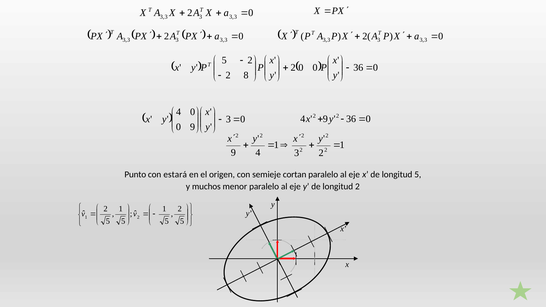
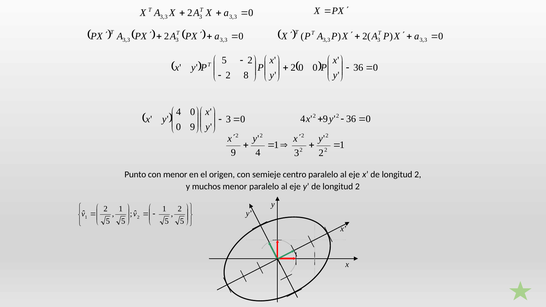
con estará: estará -> menor (175, 175)
cortan: cortan -> centro (295, 175)
x de longitud 5: 5 -> 2 (418, 175)
